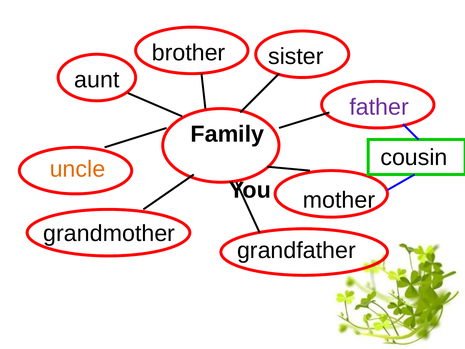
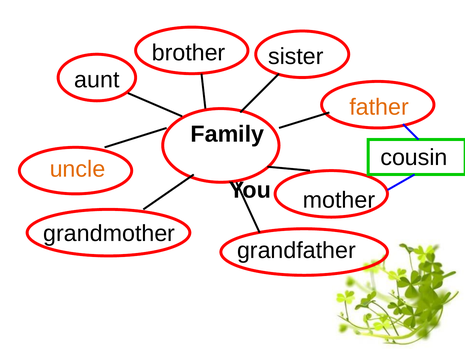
father colour: purple -> orange (379, 107)
